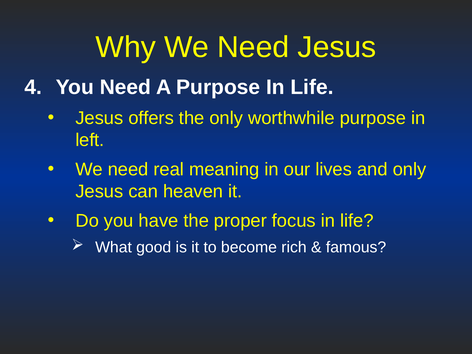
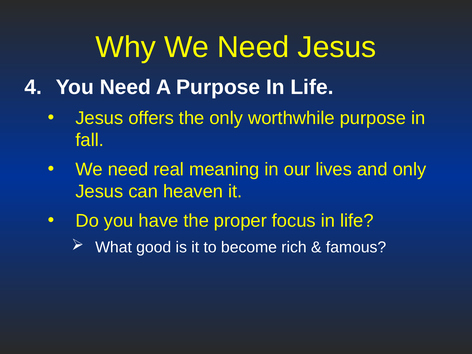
left: left -> fall (90, 140)
